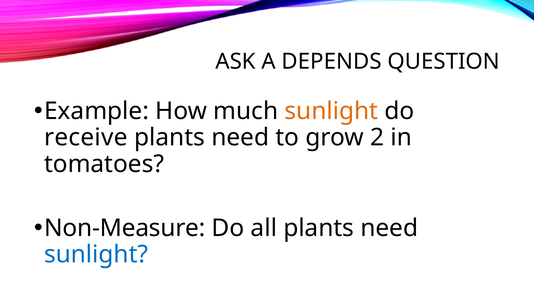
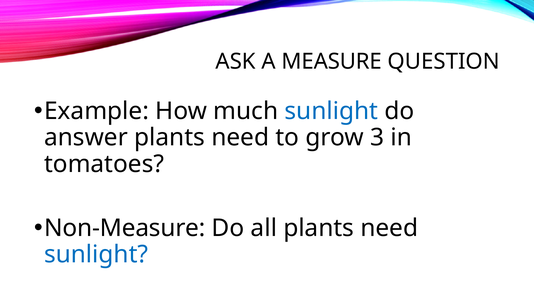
DEPENDS: DEPENDS -> MEASURE (332, 62)
sunlight colour: orange -> blue (331, 111)
receive: receive -> answer (86, 138)
2: 2 -> 3 (377, 138)
